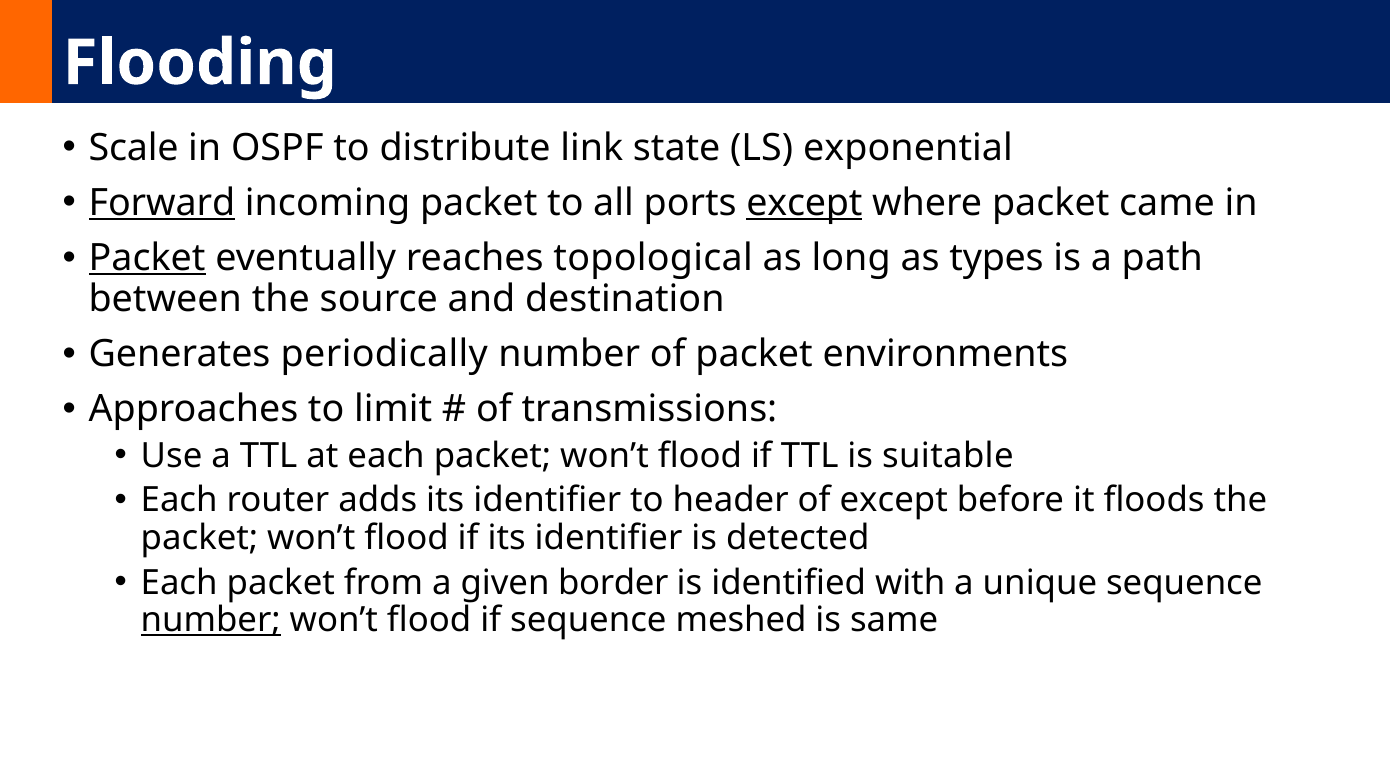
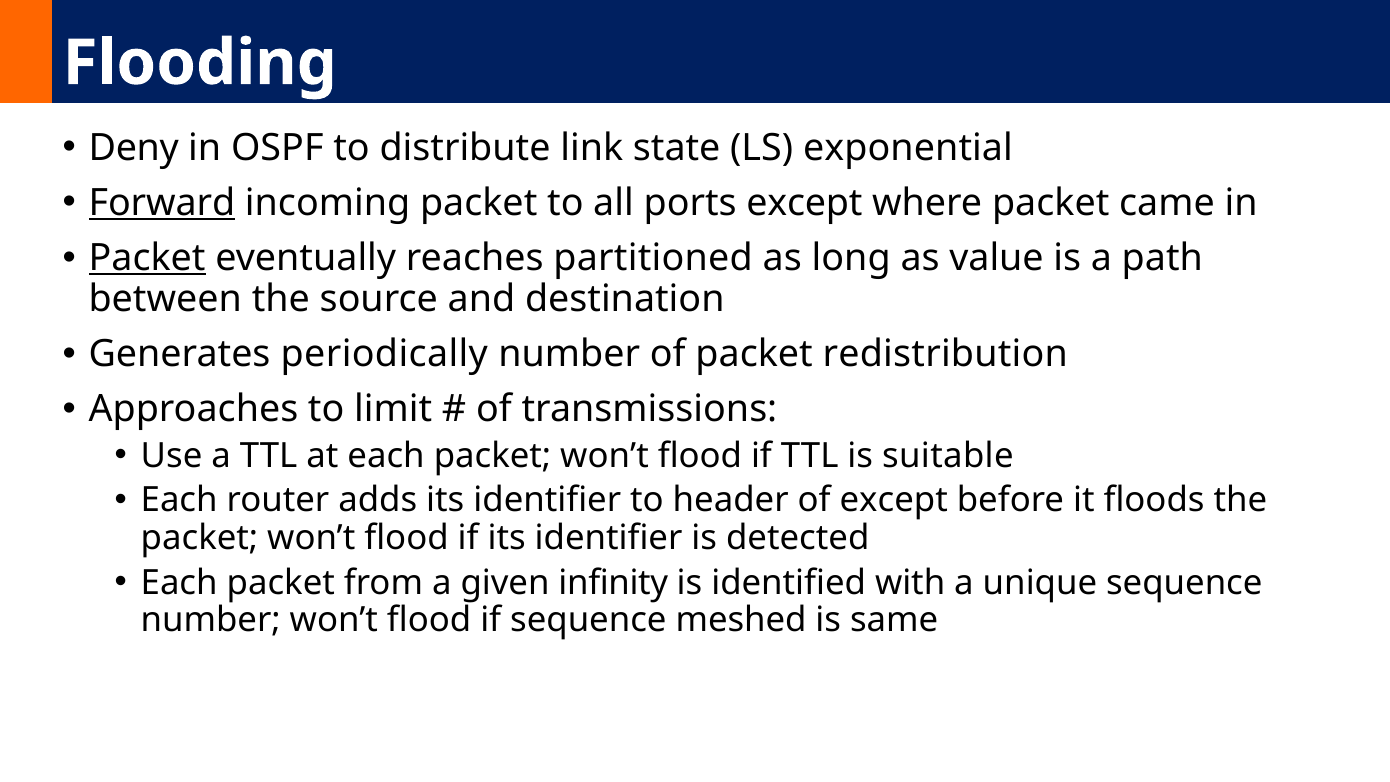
Scale: Scale -> Deny (134, 148)
except underline: present -> none (804, 203)
topological: topological -> partitioned (653, 258)
types: types -> value (996, 258)
environments: environments -> redistribution (945, 354)
border: border -> infinity (613, 583)
number underline: present -> none (211, 620)
